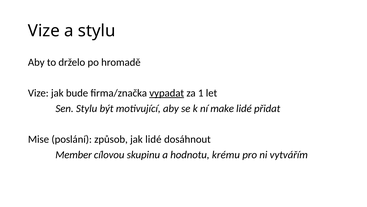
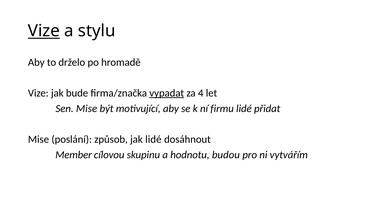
Vize underline: none -> present (44, 31)
1: 1 -> 4 (201, 93)
Sen Stylu: Stylu -> Mise (87, 108)
make: make -> firmu (222, 108)
krému: krému -> budou (226, 154)
